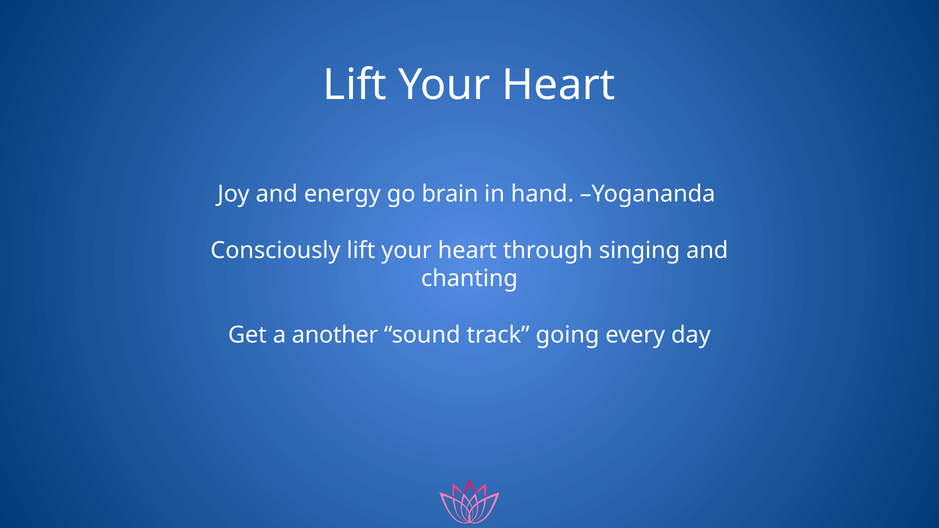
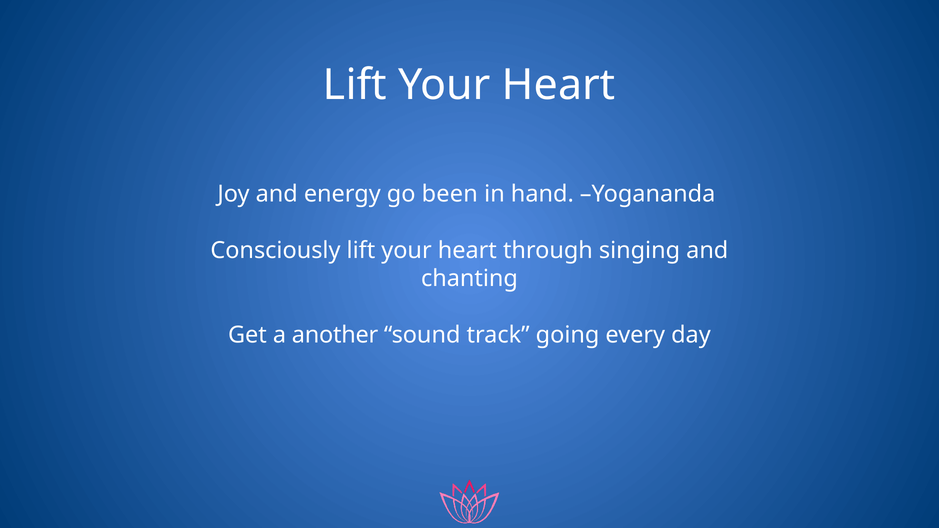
brain: brain -> been (450, 194)
